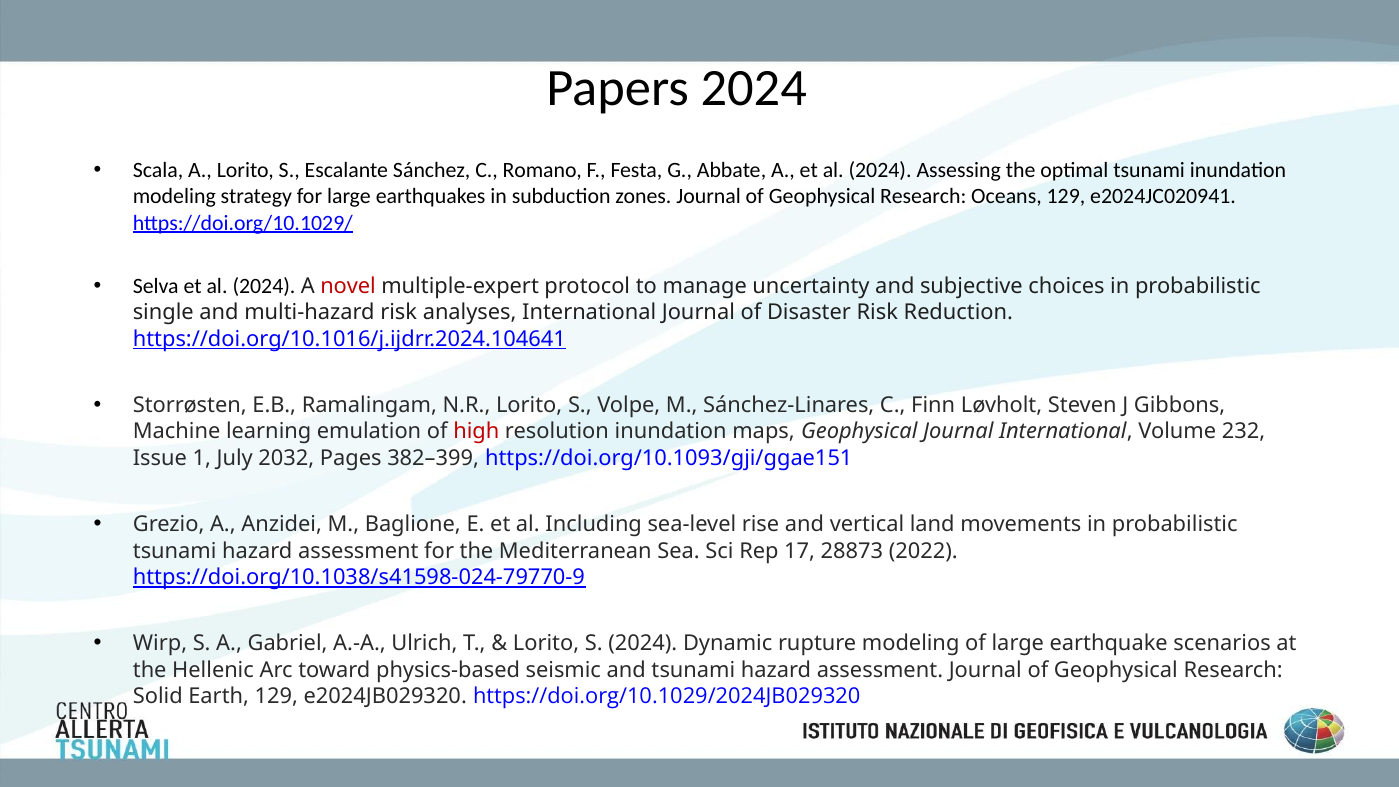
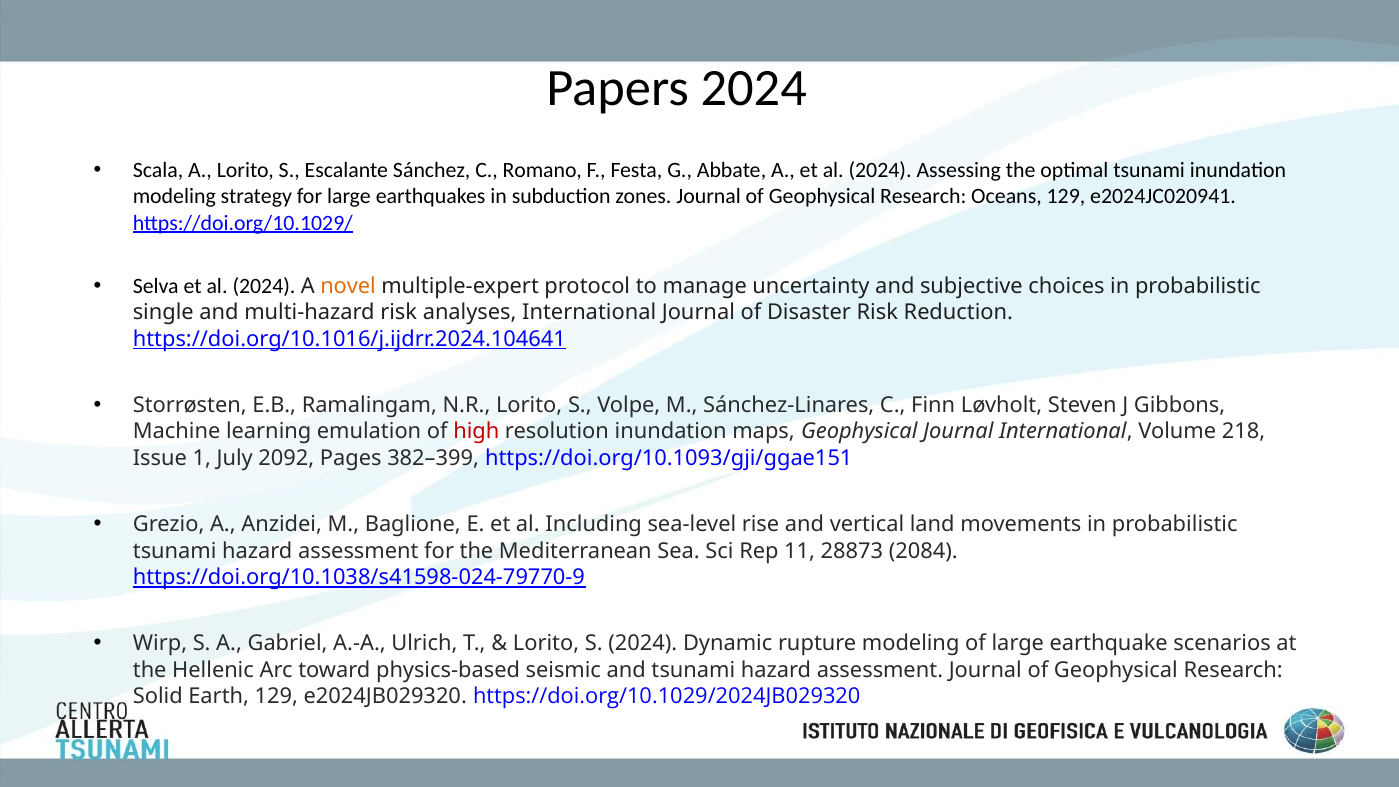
novel colour: red -> orange (348, 286)
232: 232 -> 218 (1243, 432)
2032: 2032 -> 2092 (286, 458)
17: 17 -> 11 (800, 551)
2022: 2022 -> 2084 (923, 551)
